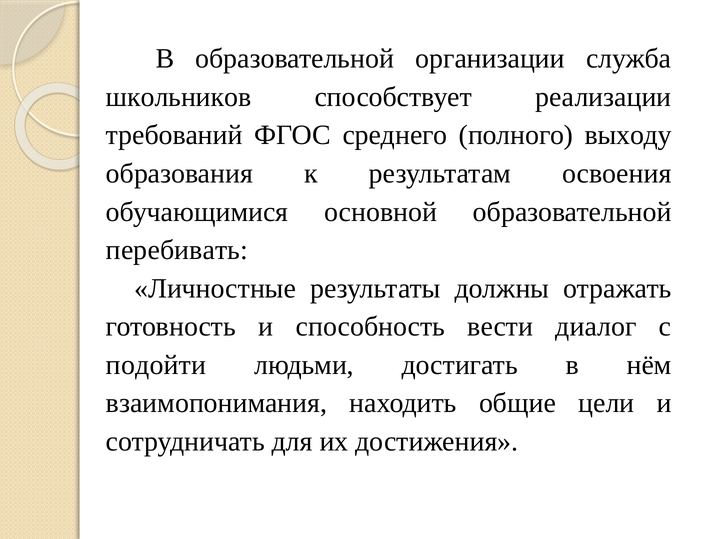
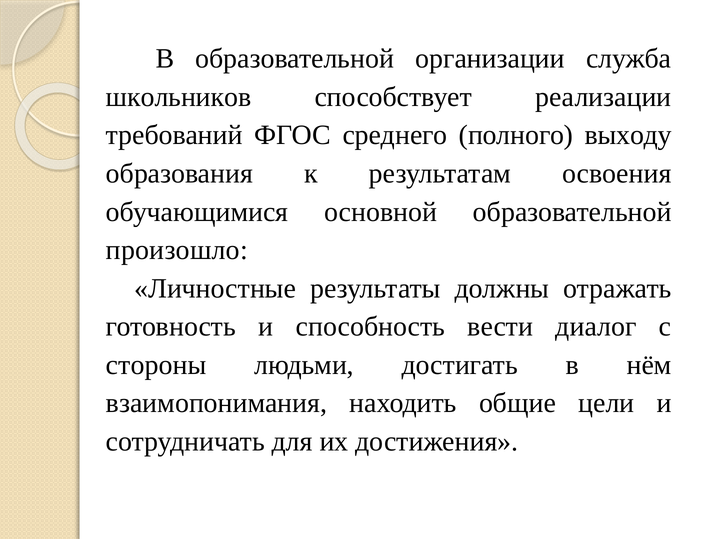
перебивать: перебивать -> произошло (177, 250)
подойти: подойти -> стороны (156, 364)
